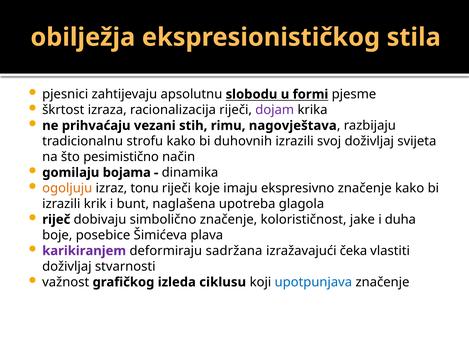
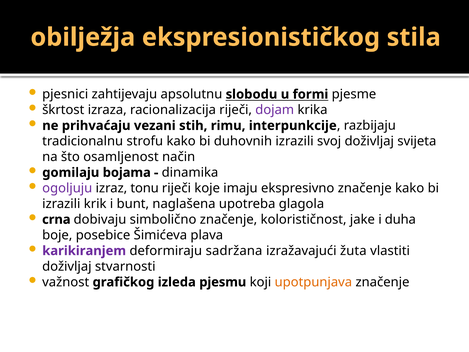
nagovještava: nagovještava -> interpunkcije (293, 126)
pesimistično: pesimistično -> osamljenost (121, 157)
ogoljuju colour: orange -> purple (67, 188)
riječ: riječ -> crna (56, 219)
čeka: čeka -> žuta (353, 251)
ciklusu: ciklusu -> pjesmu (223, 282)
upotpunjava colour: blue -> orange (313, 282)
